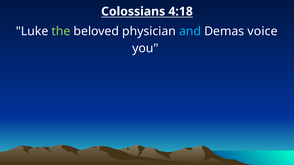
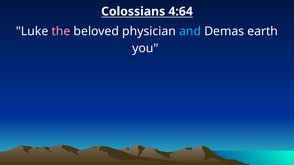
4:18: 4:18 -> 4:64 (181, 11)
the colour: light green -> pink (61, 31)
voice: voice -> earth (263, 31)
